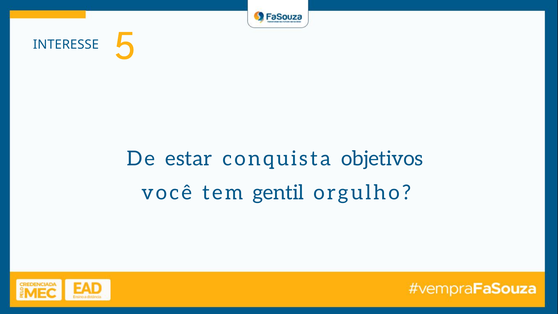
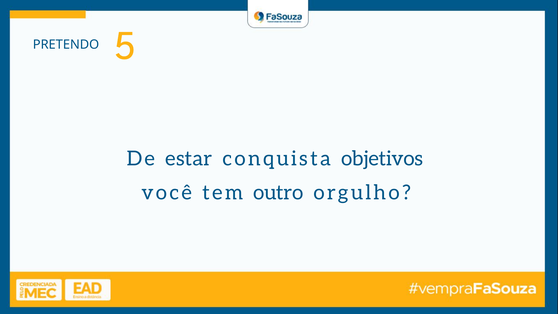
INTERESSE: INTERESSE -> PRETENDO (66, 44)
gentil: gentil -> outro (278, 193)
